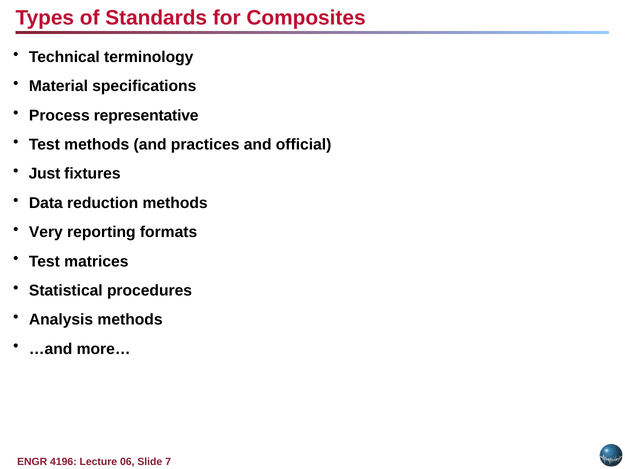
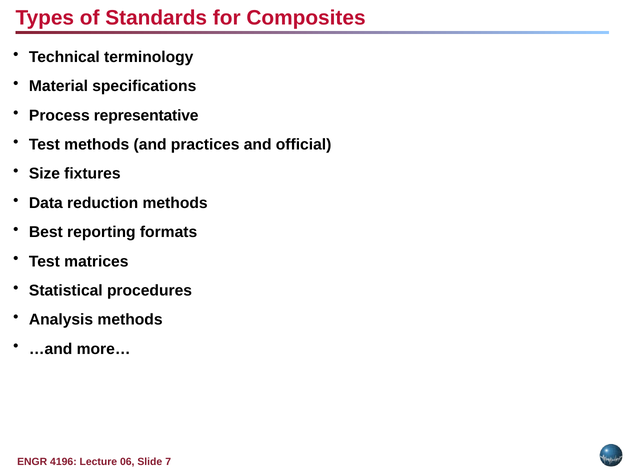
Just: Just -> Size (44, 174)
Very: Very -> Best (46, 232)
